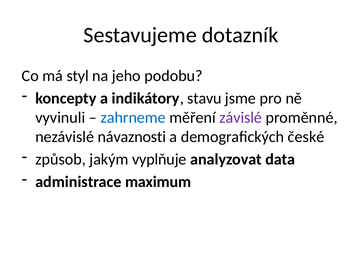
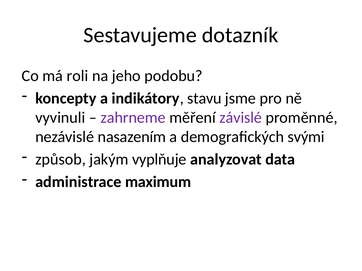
styl: styl -> roli (78, 76)
zahrneme colour: blue -> purple (133, 118)
návaznosti: návaznosti -> nasazením (132, 137)
české: české -> svými (306, 137)
